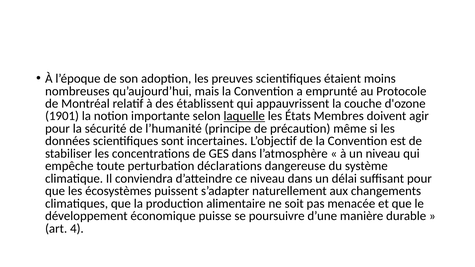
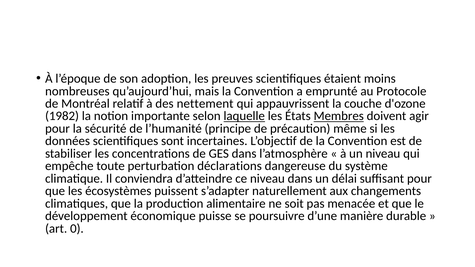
établissent: établissent -> nettement (205, 104)
1901: 1901 -> 1982 (62, 116)
Membres underline: none -> present (339, 116)
4: 4 -> 0 (77, 229)
